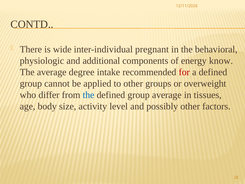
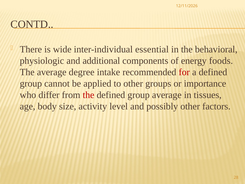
pregnant: pregnant -> essential (152, 49)
know: know -> foods (221, 61)
overweight: overweight -> importance (205, 83)
the colour: blue -> red (88, 95)
